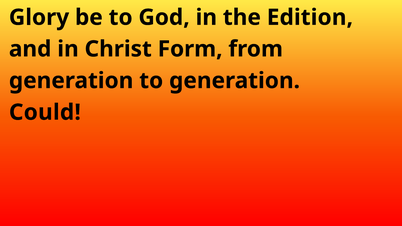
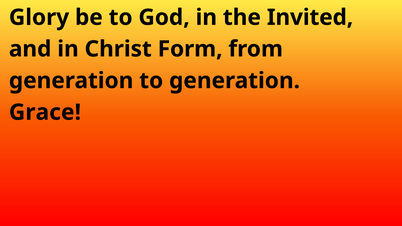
Edition: Edition -> Invited (310, 17)
Could: Could -> Grace (45, 112)
